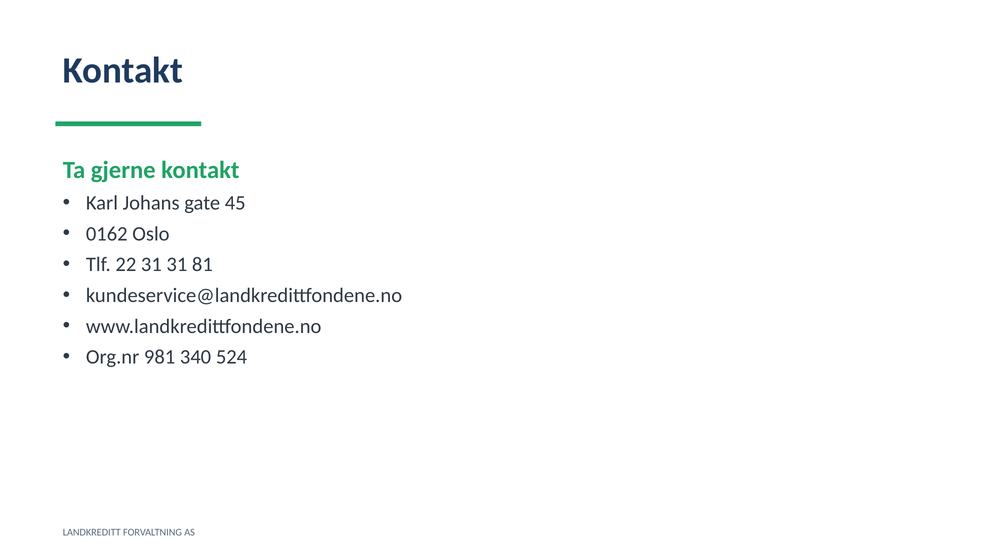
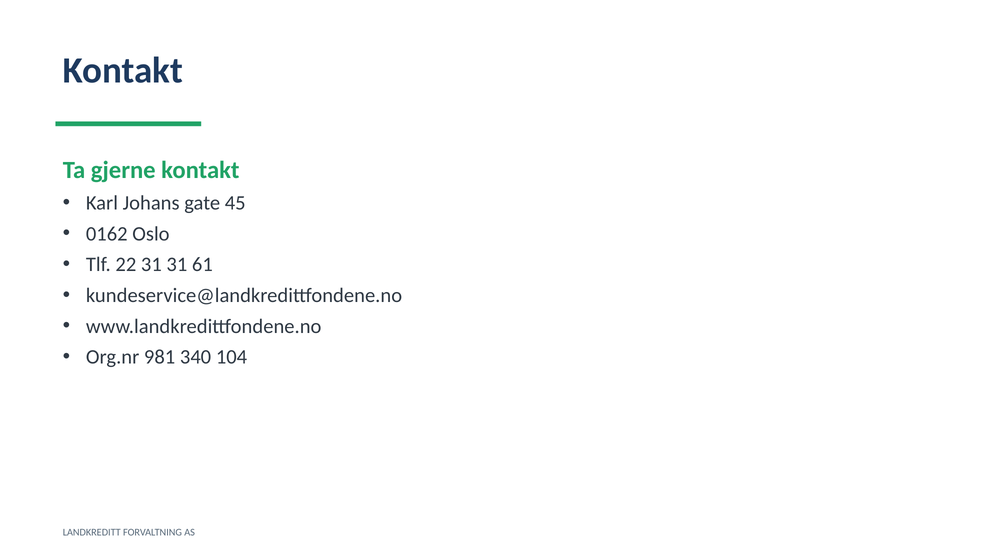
81: 81 -> 61 (202, 265)
524: 524 -> 104 (232, 357)
